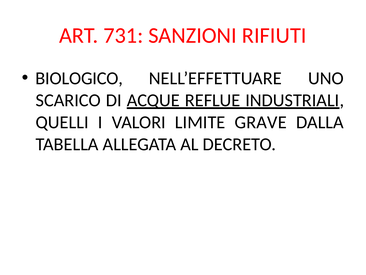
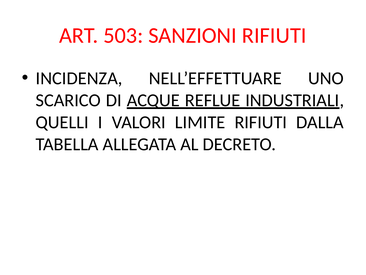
731: 731 -> 503 (123, 35)
BIOLOGICO: BIOLOGICO -> INCIDENZA (79, 78)
LIMITE GRAVE: GRAVE -> RIFIUTI (261, 122)
